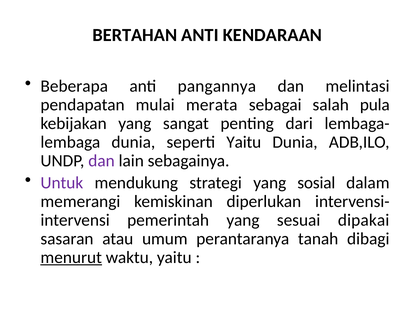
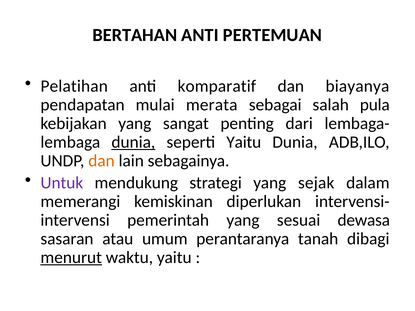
KENDARAAN: KENDARAAN -> PERTEMUAN (272, 35)
Beberapa: Beberapa -> Pelatihan (74, 86)
pangannya: pangannya -> komparatif (217, 86)
melintasi: melintasi -> biayanya (357, 86)
dunia underline: none -> present (133, 142)
dan colour: purple -> orange (101, 161)
sosial: sosial -> sejak (316, 183)
dipakai: dipakai -> dewasa (364, 220)
